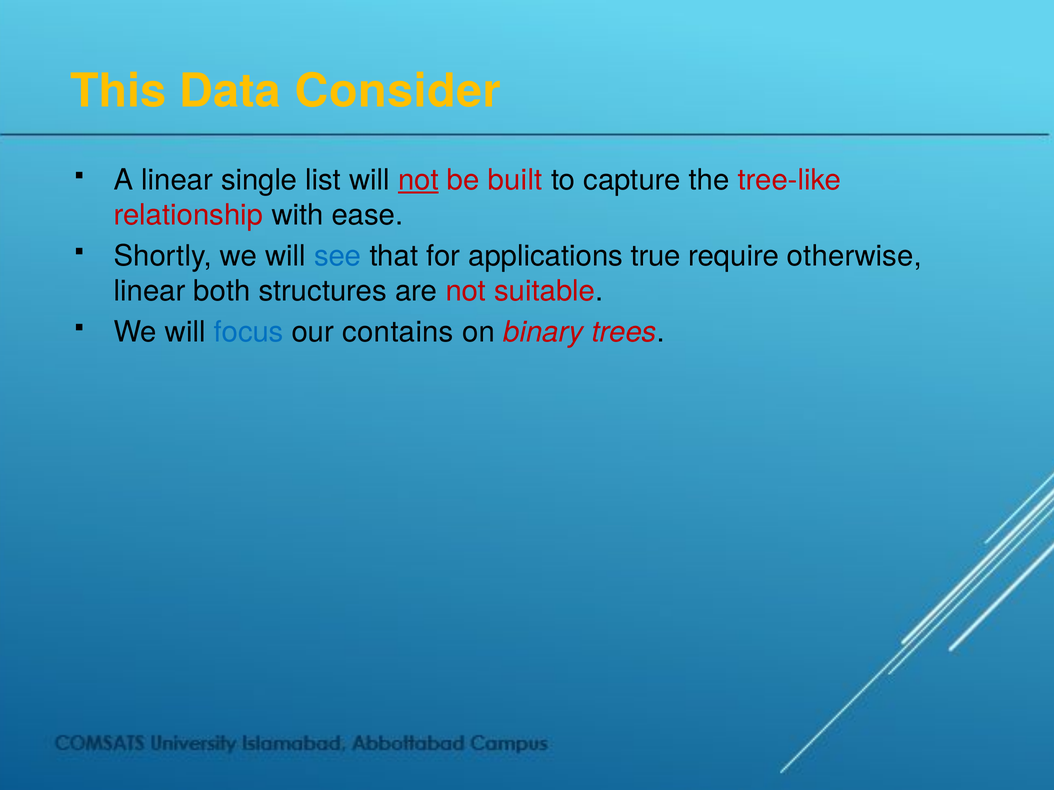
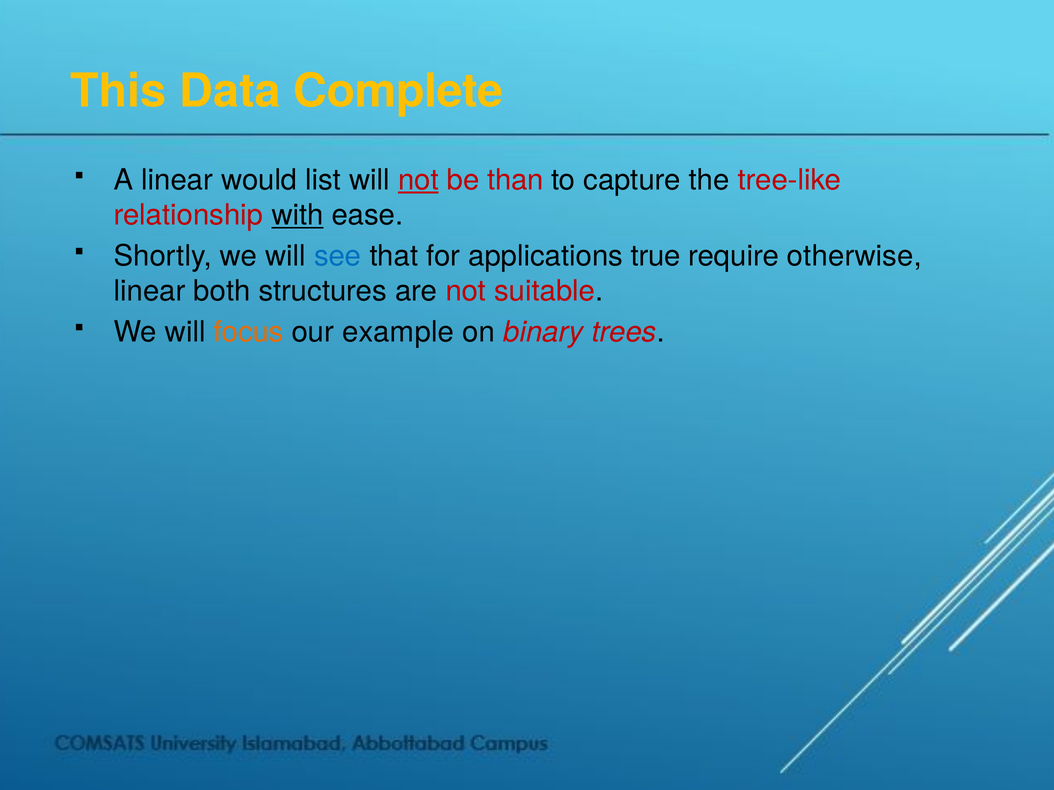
Consider: Consider -> Complete (398, 91)
single: single -> would (259, 180)
built: built -> than (515, 180)
with underline: none -> present (298, 215)
focus colour: blue -> orange (249, 332)
contains: contains -> example (398, 332)
